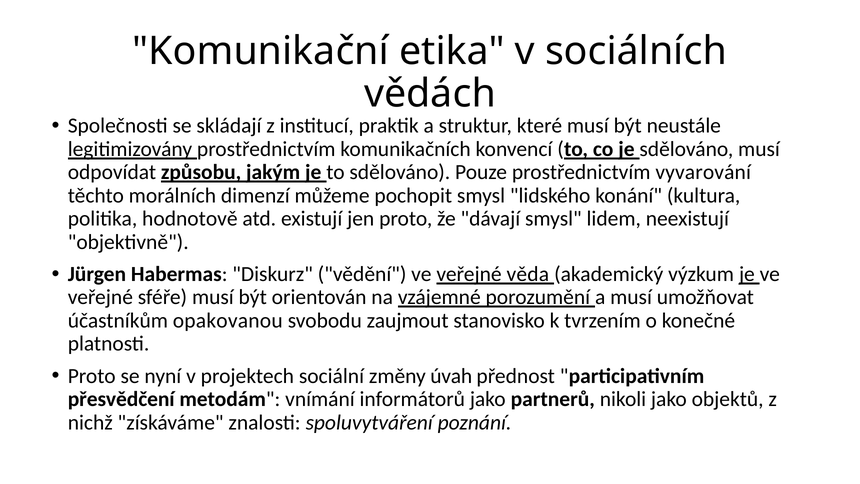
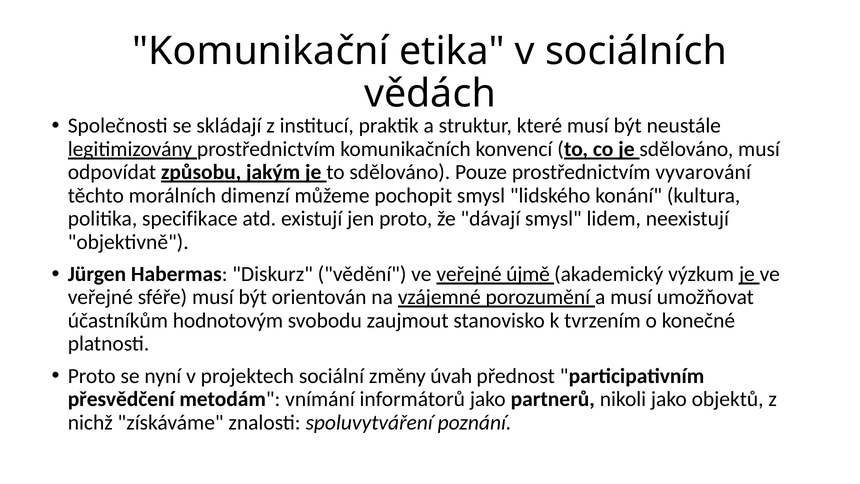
hodnotově: hodnotově -> specifikace (190, 219)
věda: věda -> újmě (528, 274)
opakovanou: opakovanou -> hodnotovým (228, 320)
